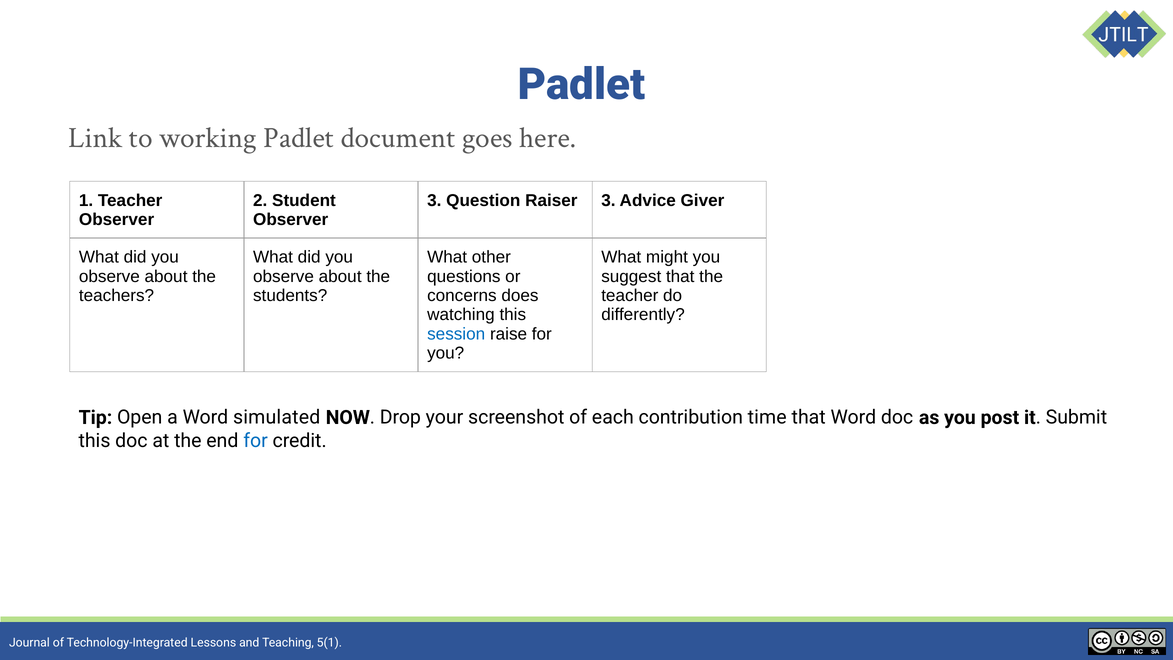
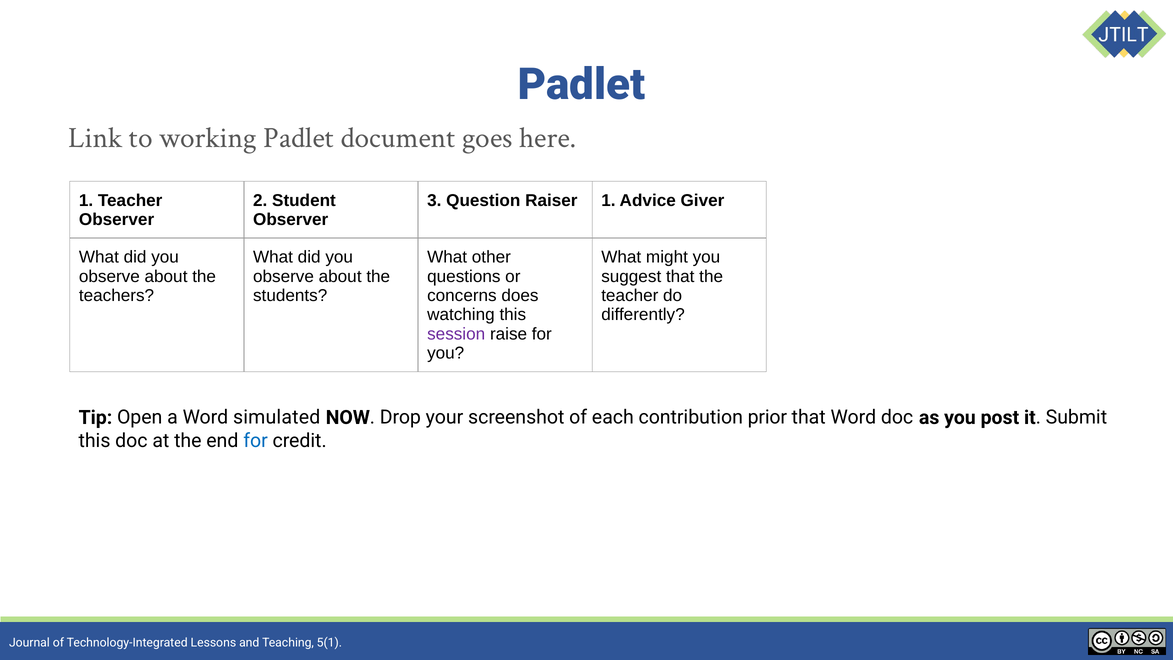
Raiser 3: 3 -> 1 (608, 200)
session colour: blue -> purple (456, 334)
time: time -> prior (767, 417)
